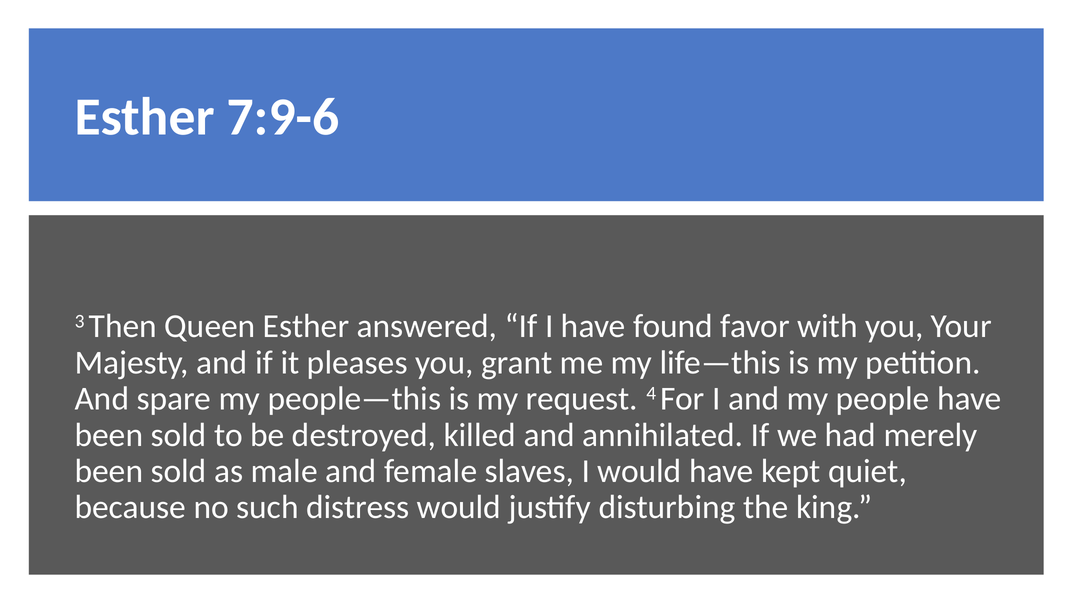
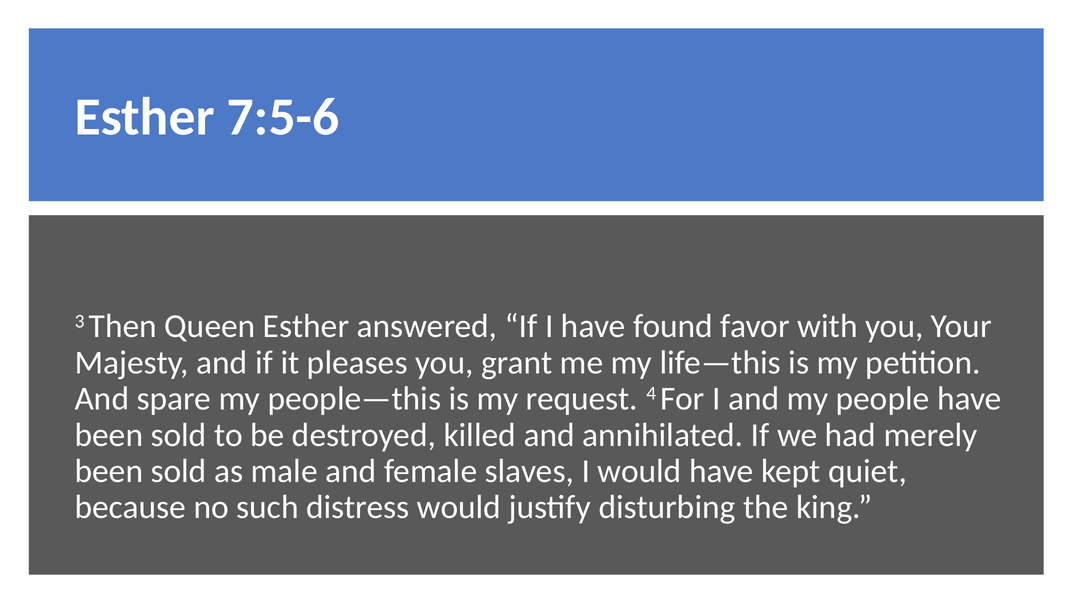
7:9-6: 7:9-6 -> 7:5-6 (283, 117)
